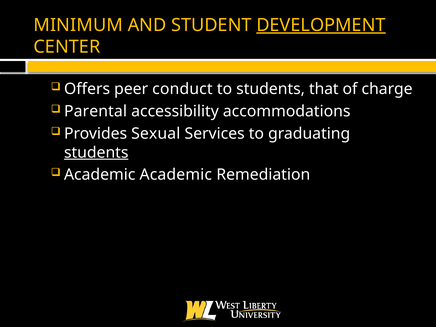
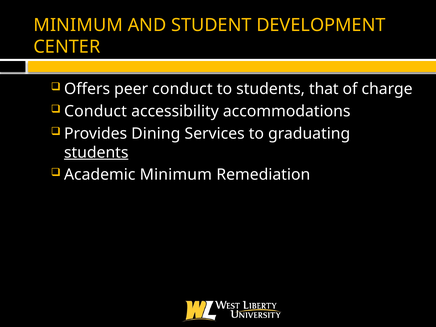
DEVELOPMENT underline: present -> none (321, 25)
Parental: Parental -> Conduct (96, 111)
Sexual: Sexual -> Dining (156, 134)
Academic Academic: Academic -> Minimum (176, 175)
